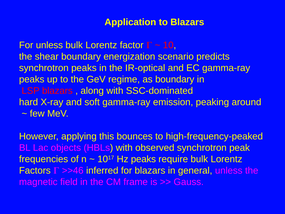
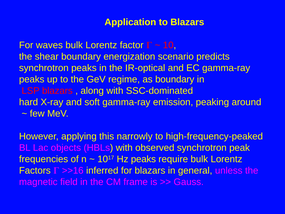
For unless: unless -> waves (49, 45)
bounces: bounces -> narrowly (135, 136)
>>46: >>46 -> >>16 (73, 170)
